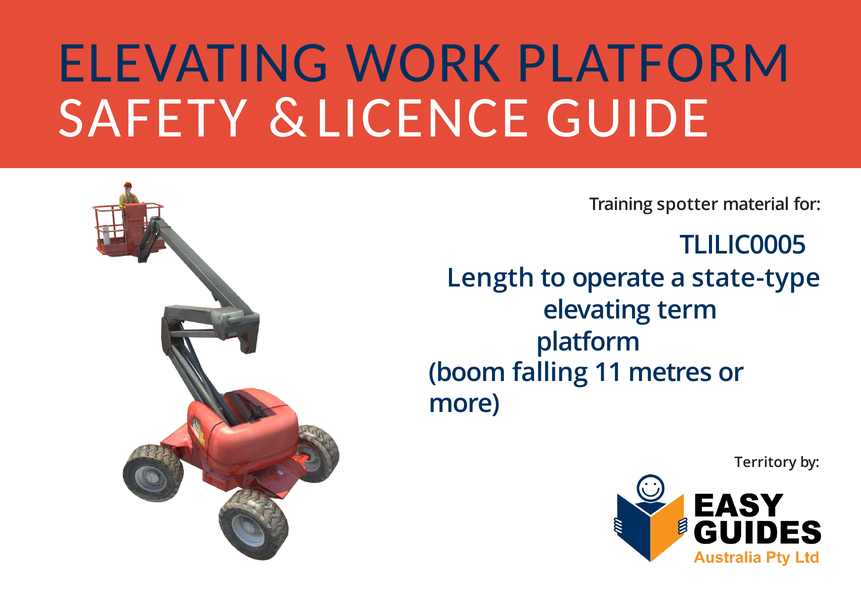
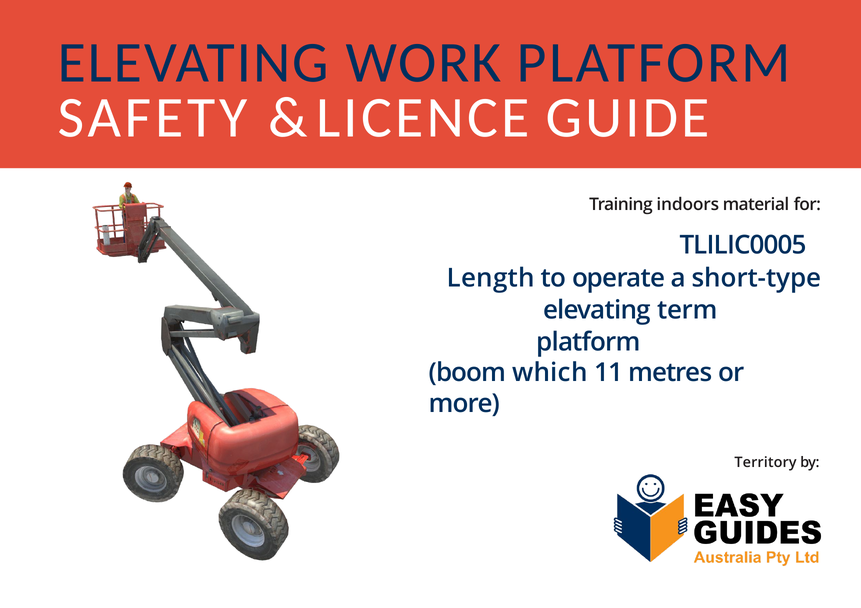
spotter: spotter -> indoors (688, 204)
state-type: state-type -> short-type (756, 278)
falling: falling -> which (550, 373)
